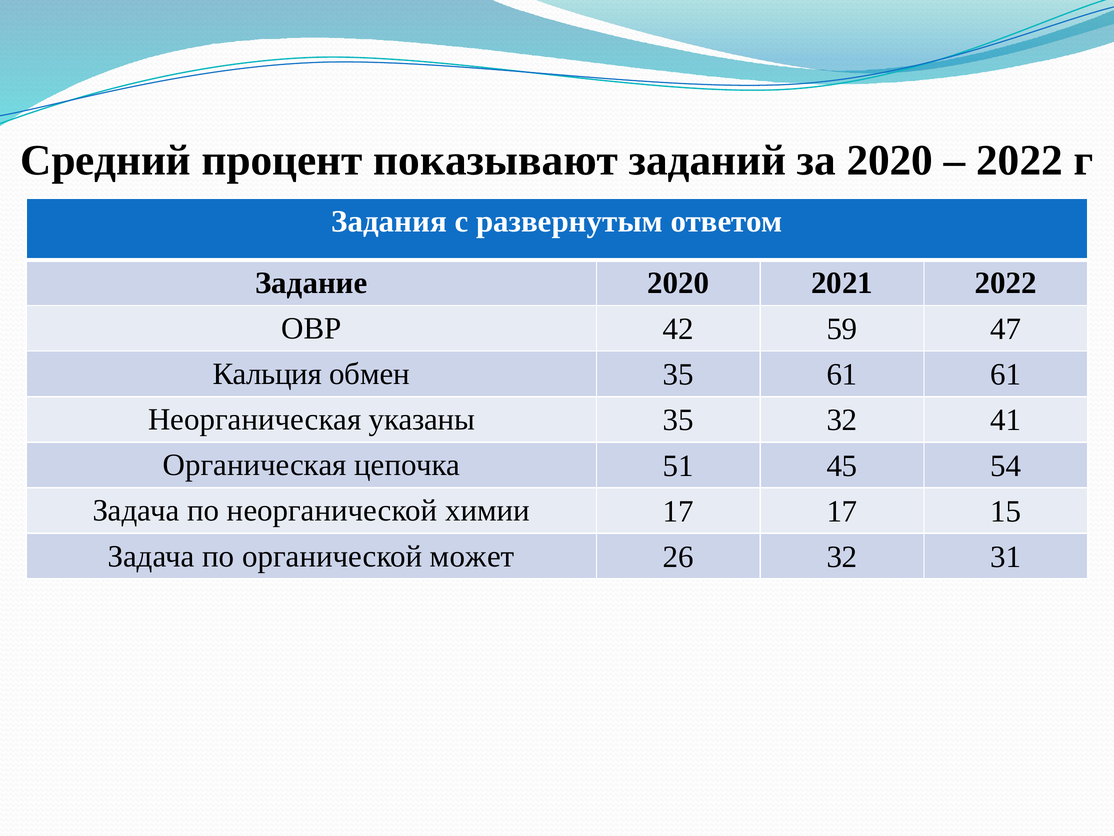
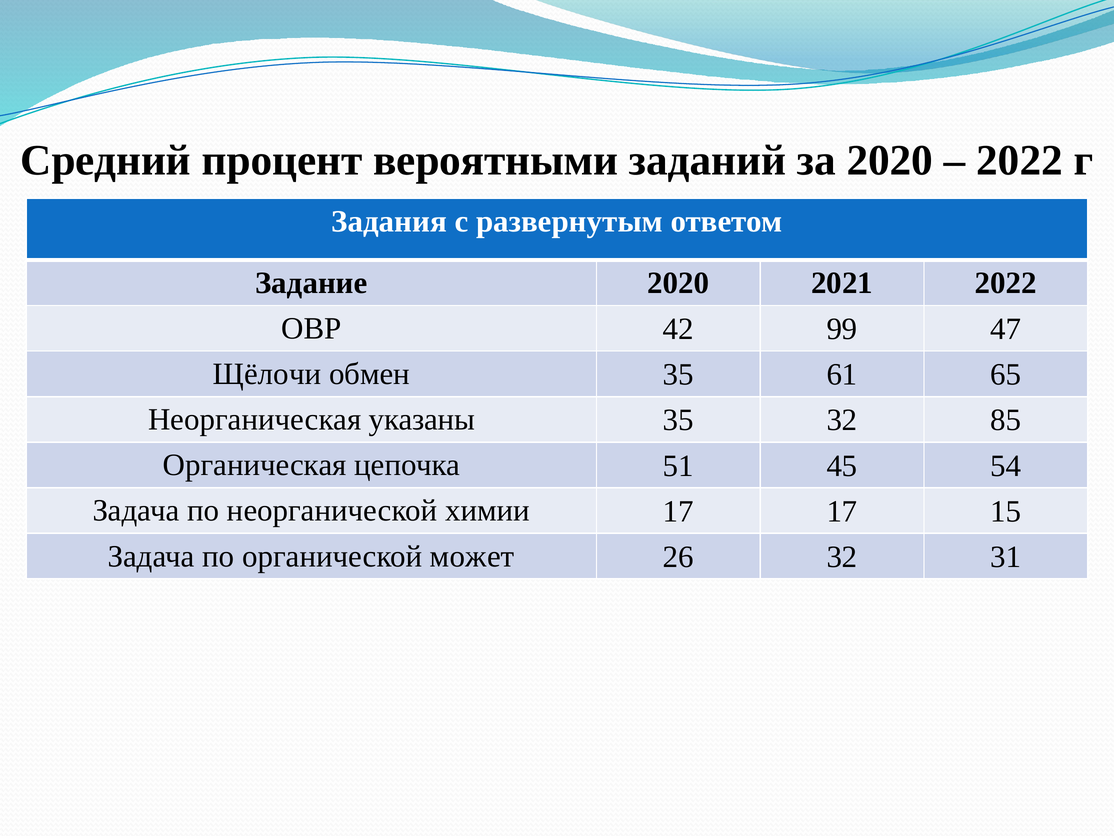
показывают: показывают -> вероятными (496, 160)
59: 59 -> 99 (842, 329)
Кальция: Кальция -> Щёлочи (267, 374)
61 61: 61 -> 65 (1006, 374)
41: 41 -> 85 (1006, 420)
